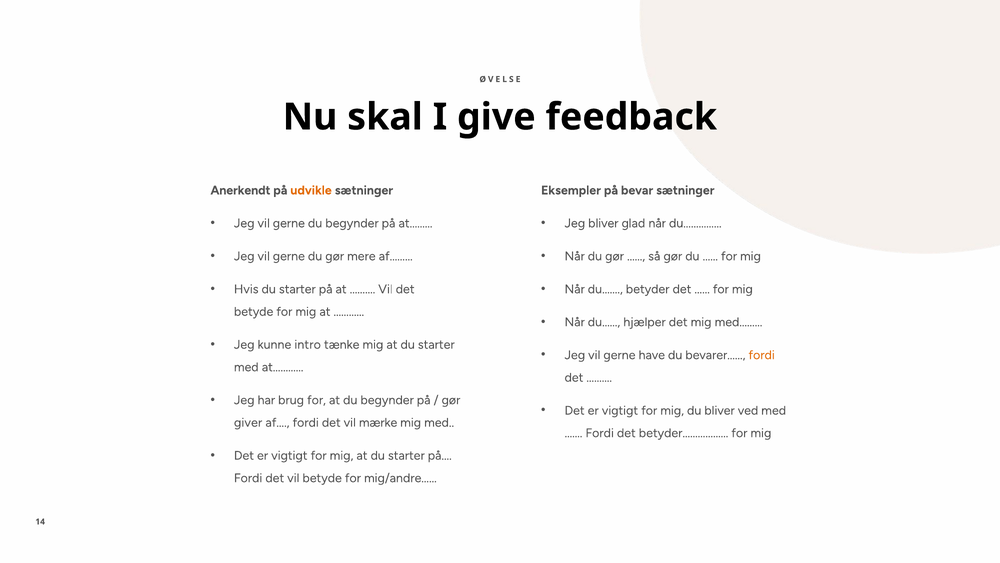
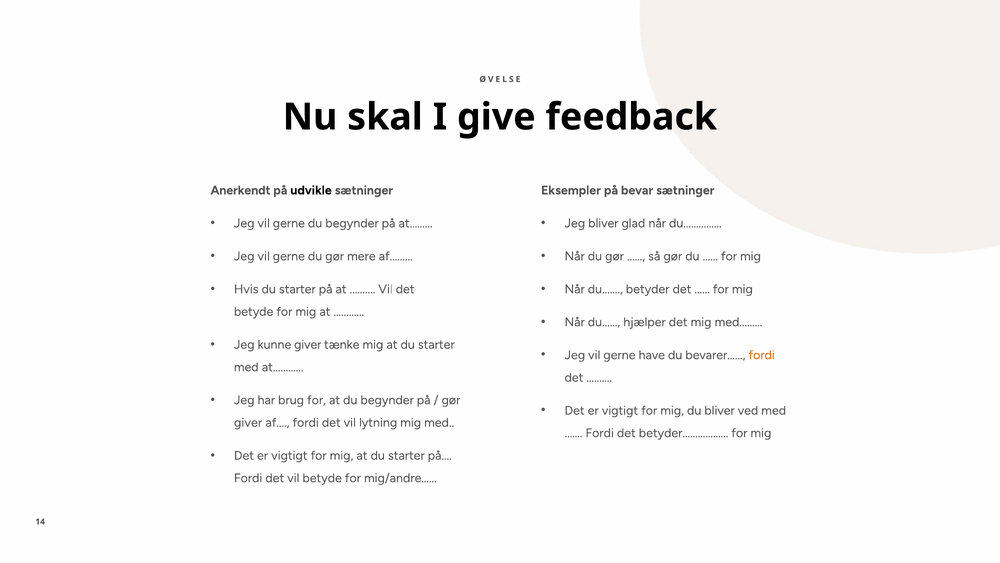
udvikle colour: orange -> black (311, 190)
kunne intro: intro -> giver (308, 344)
mærke: mærke -> lytning (378, 422)
